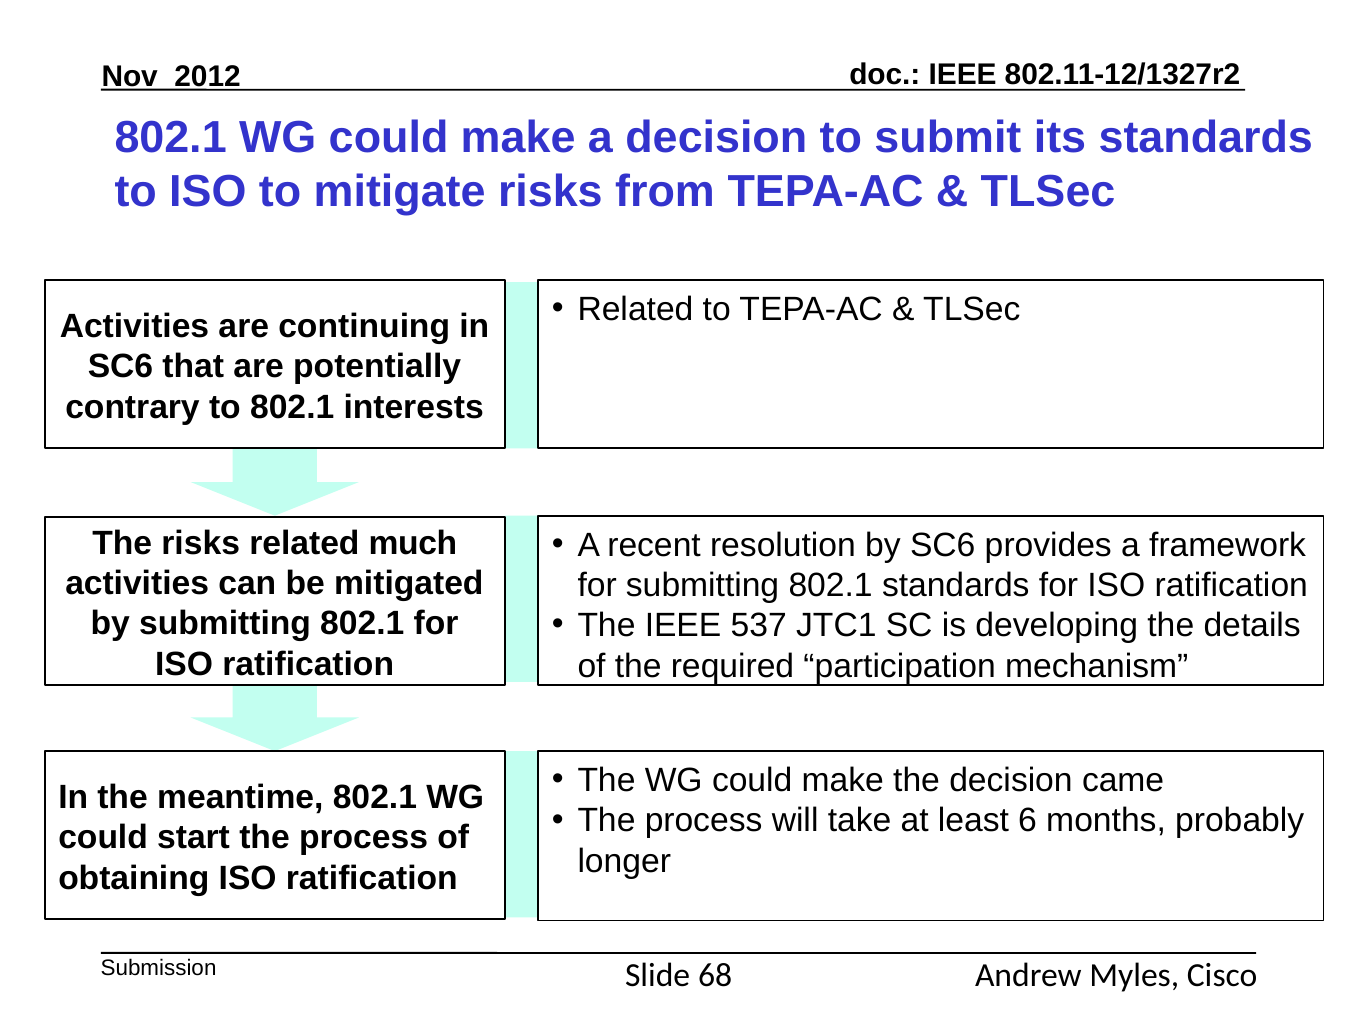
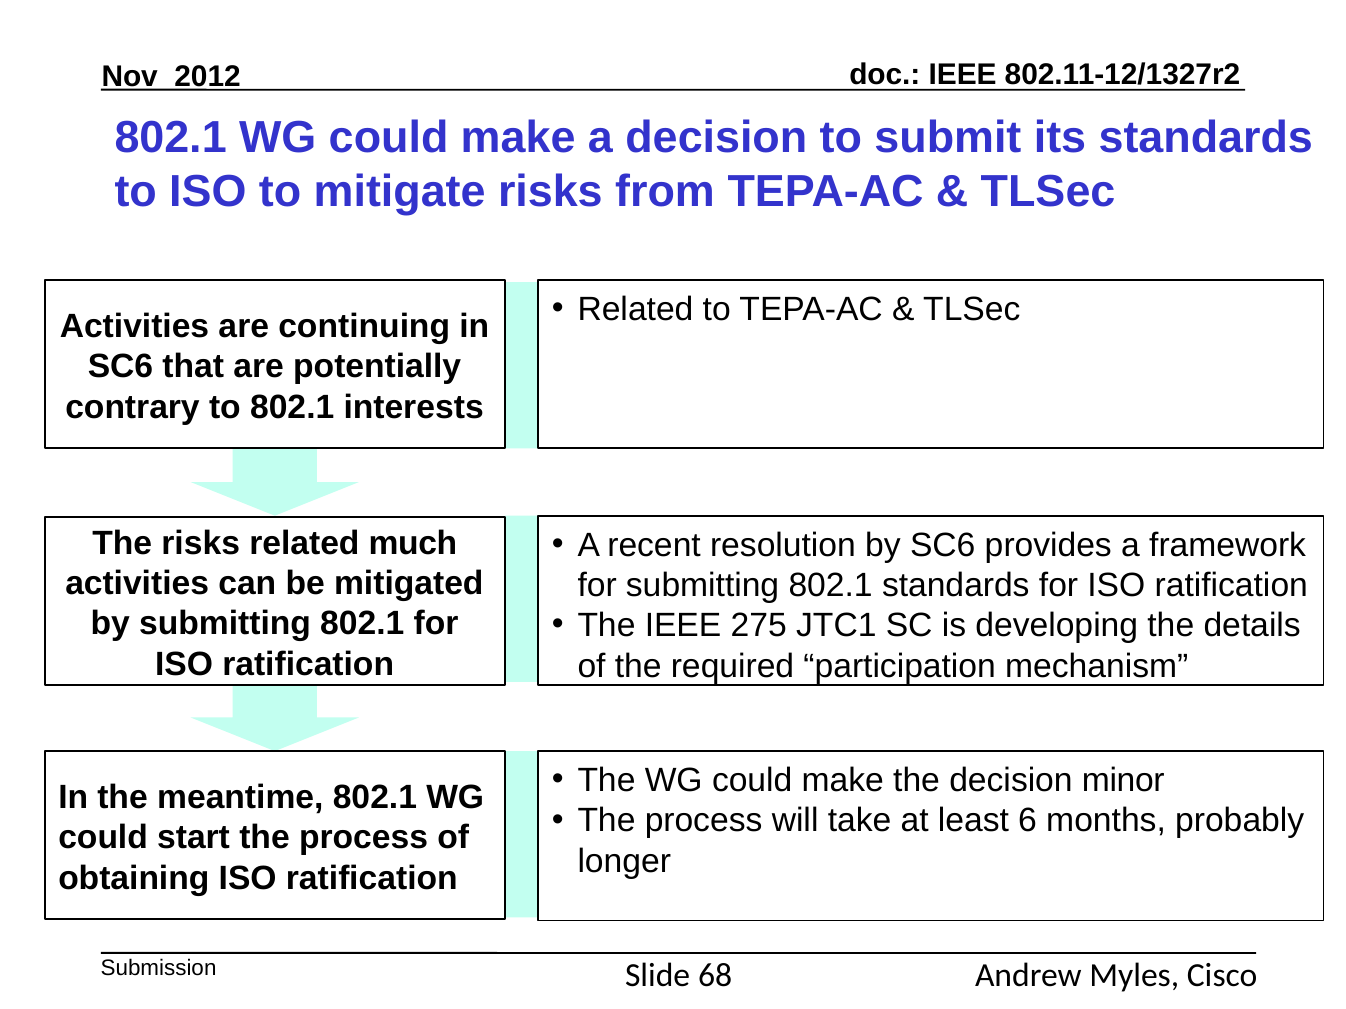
537: 537 -> 275 (759, 626)
came: came -> minor (1123, 781)
